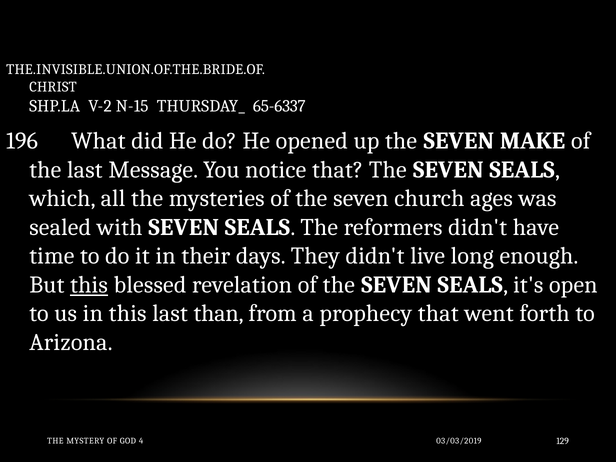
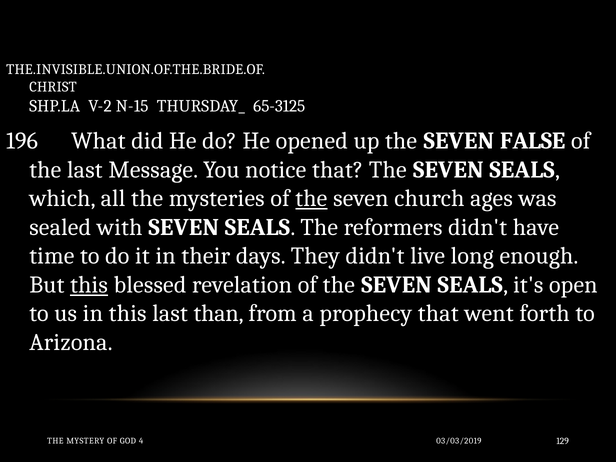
65-6337: 65-6337 -> 65-3125 (279, 106)
MAKE: MAKE -> FALSE (533, 141)
the underline: none -> present (311, 199)
